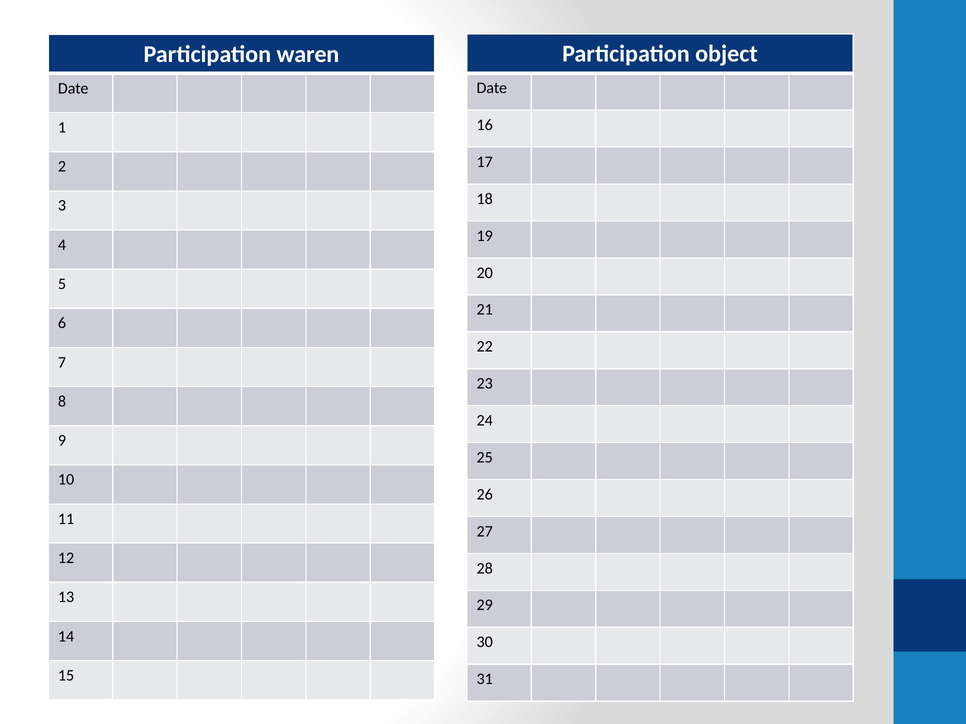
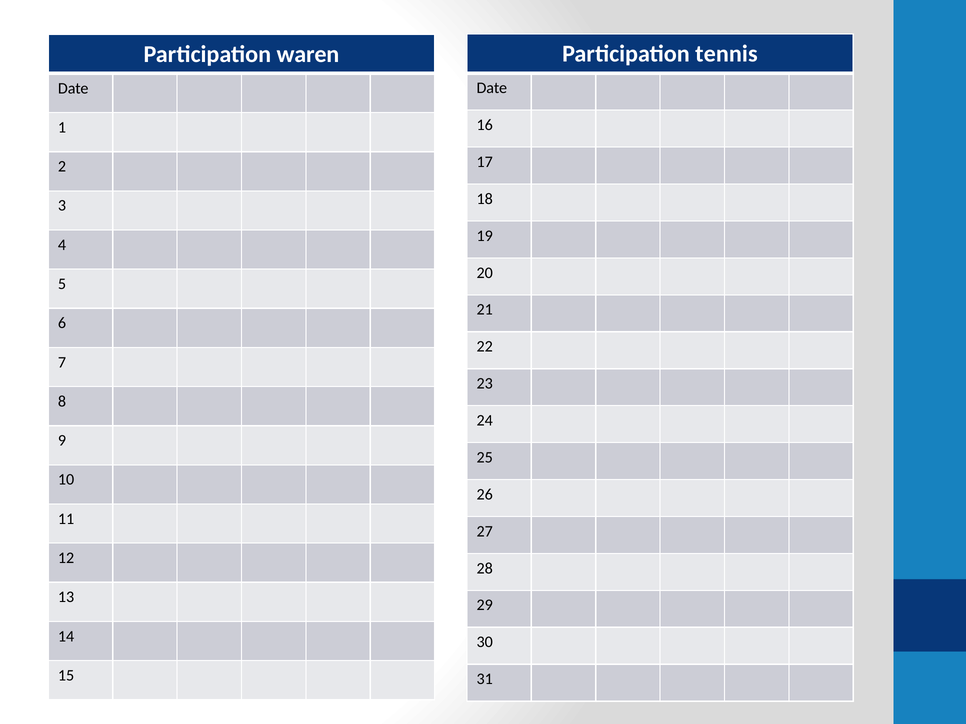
object: object -> tennis (726, 54)
